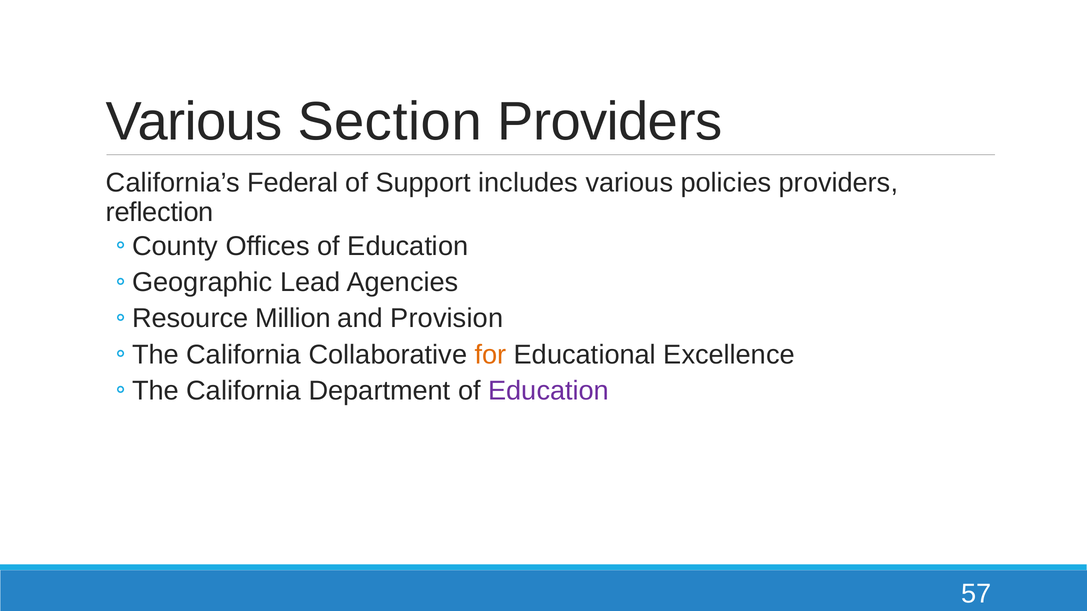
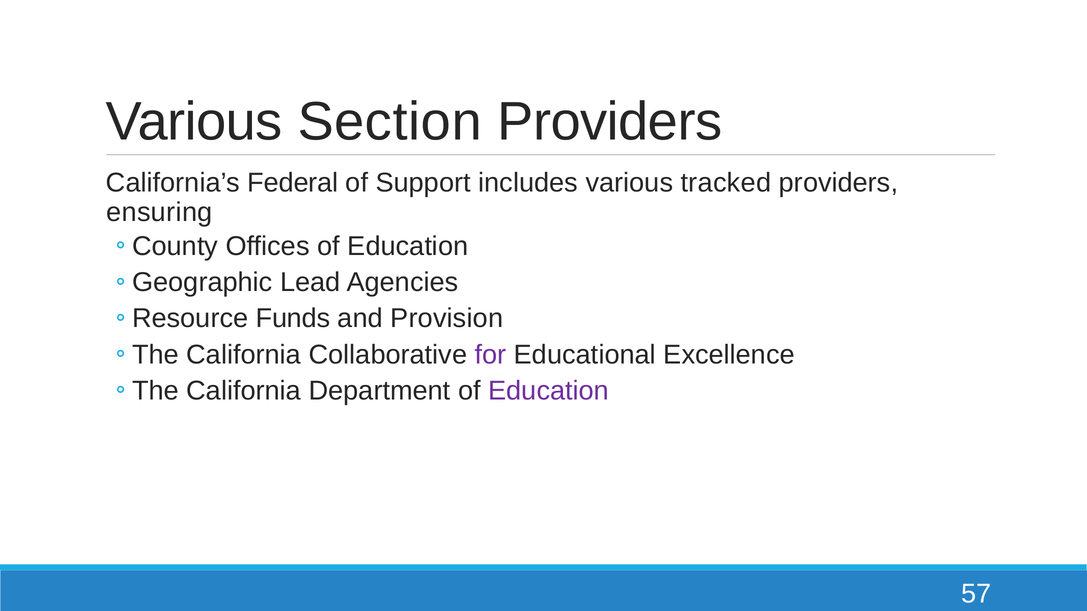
policies: policies -> tracked (726, 183)
reflection: reflection -> ensuring (159, 212)
Million: Million -> Funds (293, 319)
for colour: orange -> purple (491, 355)
